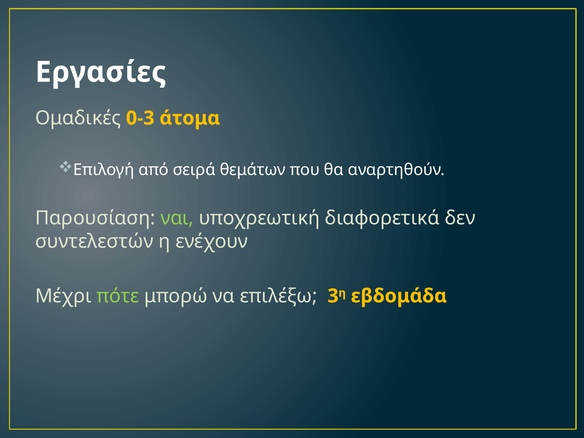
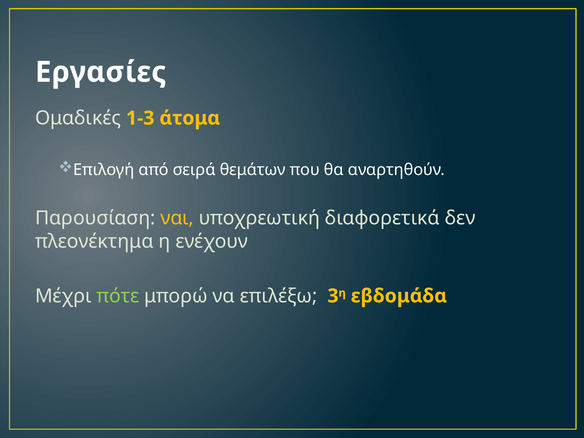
0-3: 0-3 -> 1-3 (140, 118)
ναι colour: light green -> yellow (177, 218)
συντελεστών: συντελεστών -> πλεονέκτημα (94, 241)
